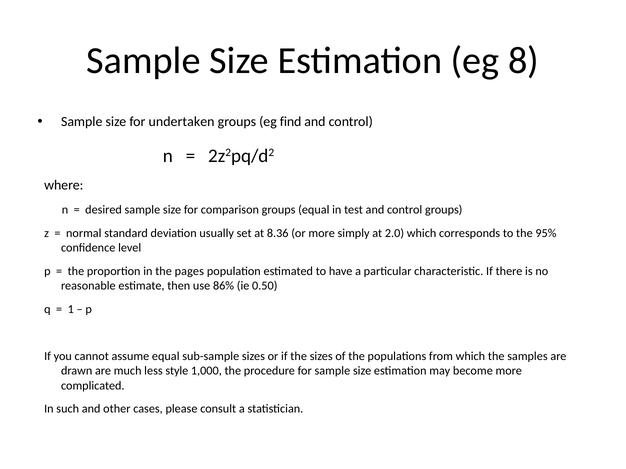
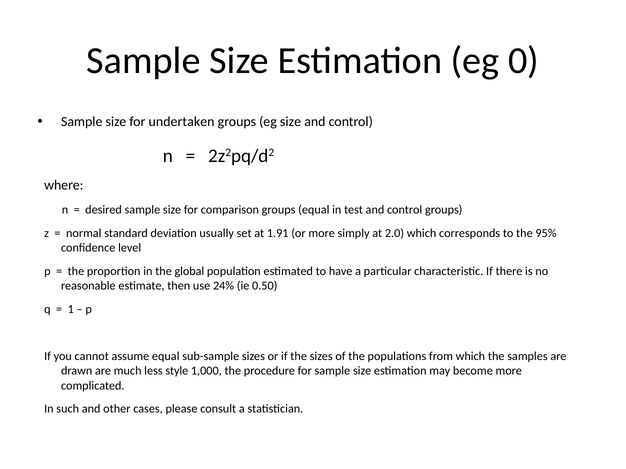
8: 8 -> 0 (524, 61)
eg find: find -> size (291, 122)
8.36: 8.36 -> 1.91 (278, 233)
pages: pages -> global (189, 272)
86%: 86% -> 24% (224, 286)
